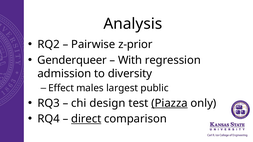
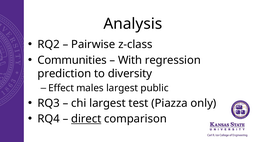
z-prior: z-prior -> z-class (135, 45)
Genderqueer: Genderqueer -> Communities (72, 60)
admission: admission -> prediction (64, 74)
chi design: design -> largest (108, 103)
Piazza underline: present -> none (170, 103)
